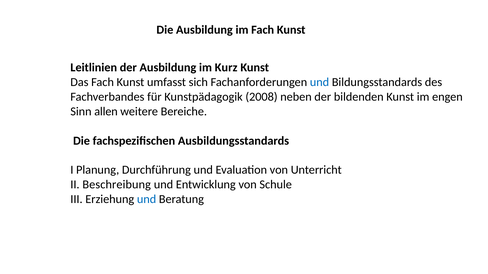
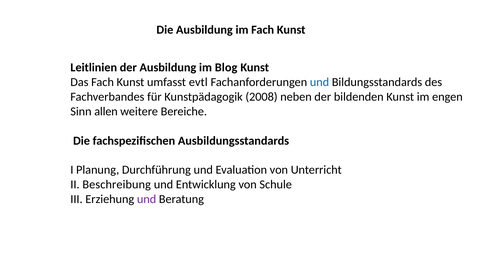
Kurz: Kurz -> Blog (226, 68)
sich: sich -> evtl (198, 82)
und colour: blue -> purple (147, 200)
